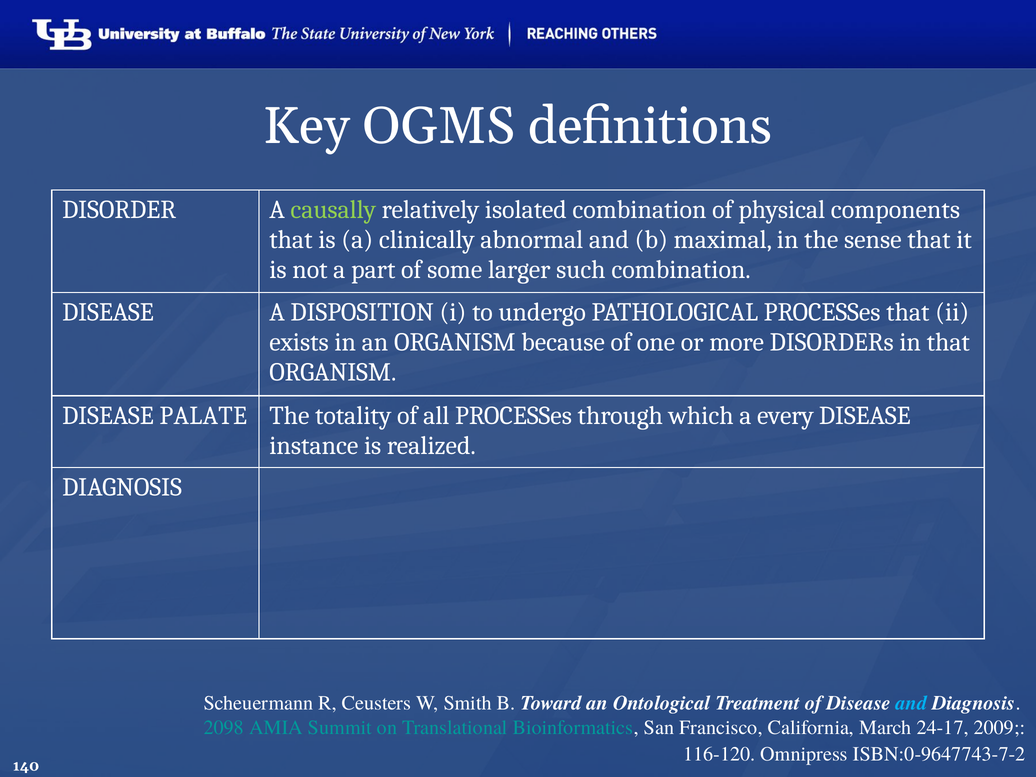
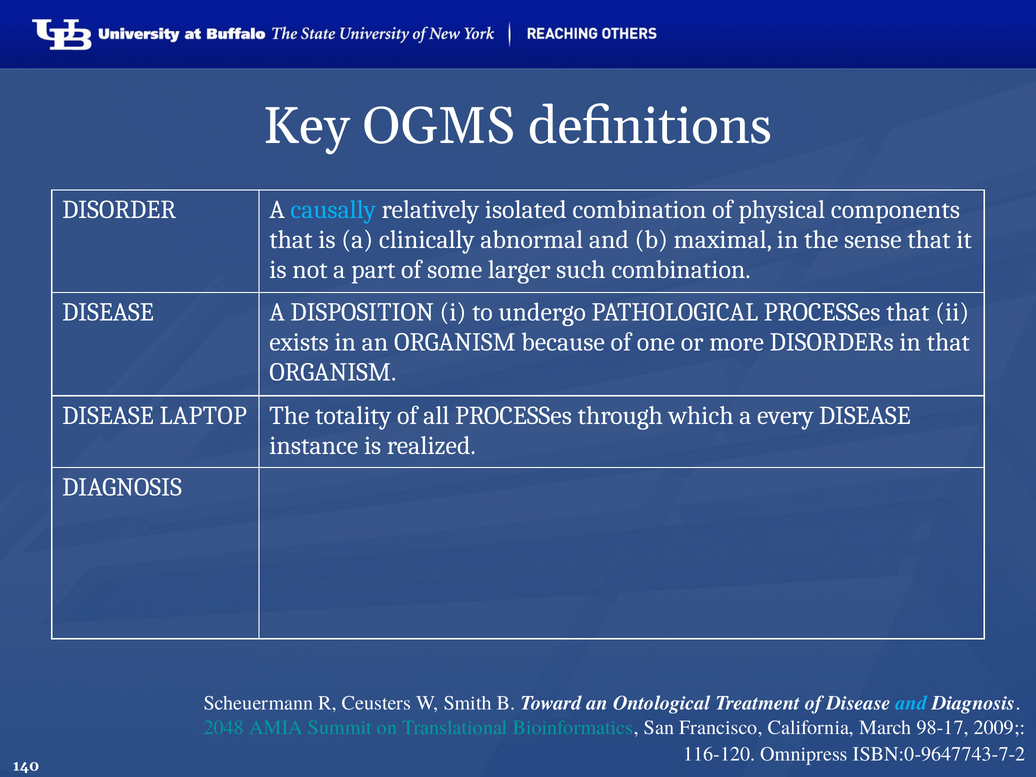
causally colour: light green -> light blue (333, 210)
PALATE: PALATE -> LAPTOP (203, 416)
2098: 2098 -> 2048 (224, 727)
24-17: 24-17 -> 98-17 (943, 727)
